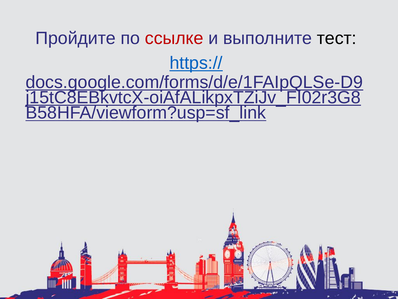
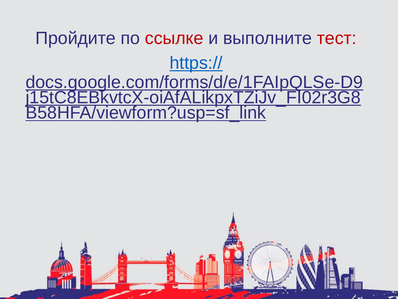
тест colour: black -> red (337, 38)
